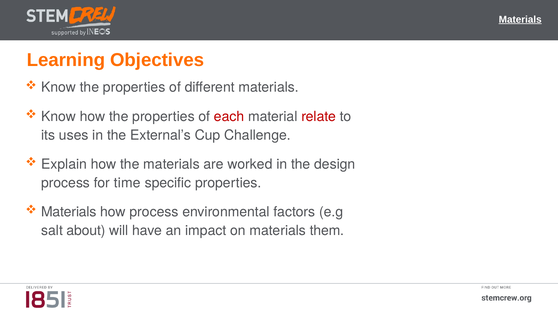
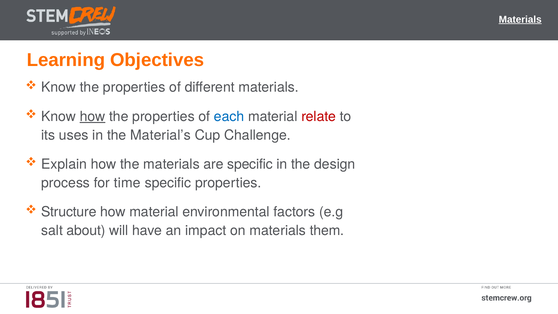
how underline: none -> present (93, 116)
each colour: red -> blue (229, 116)
External’s: External’s -> Material’s (161, 135)
are worked: worked -> specific (250, 164)
Materials: Materials -> Structure (69, 212)
how process: process -> material (154, 212)
